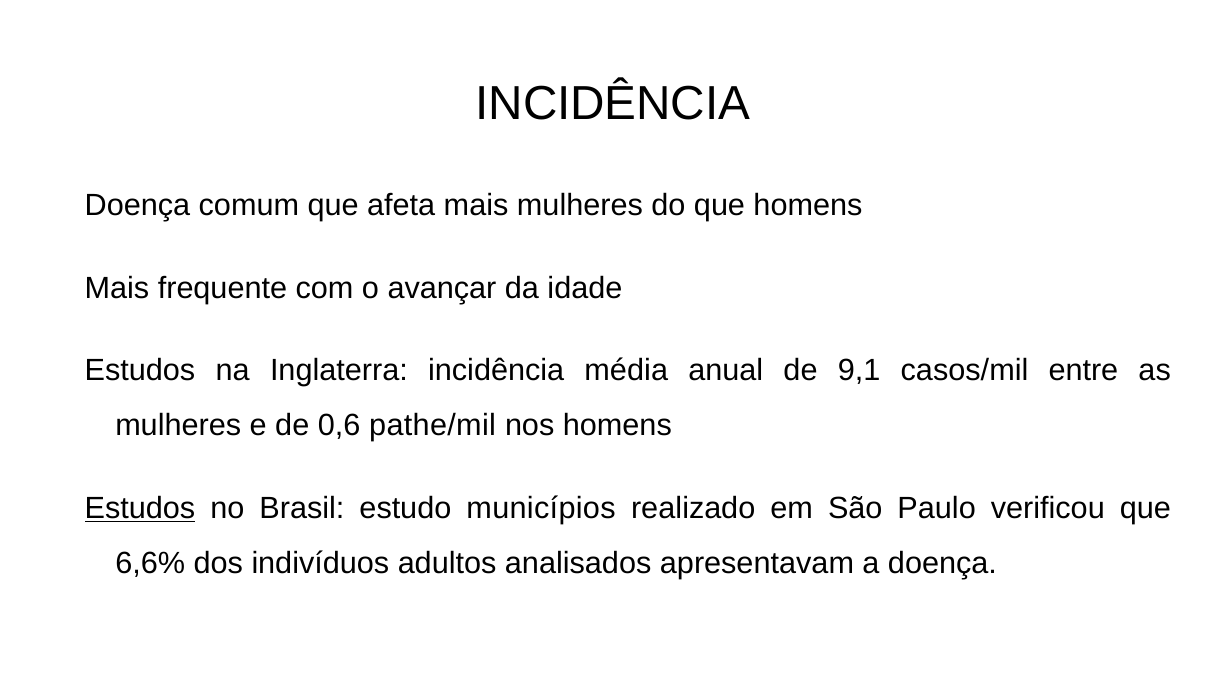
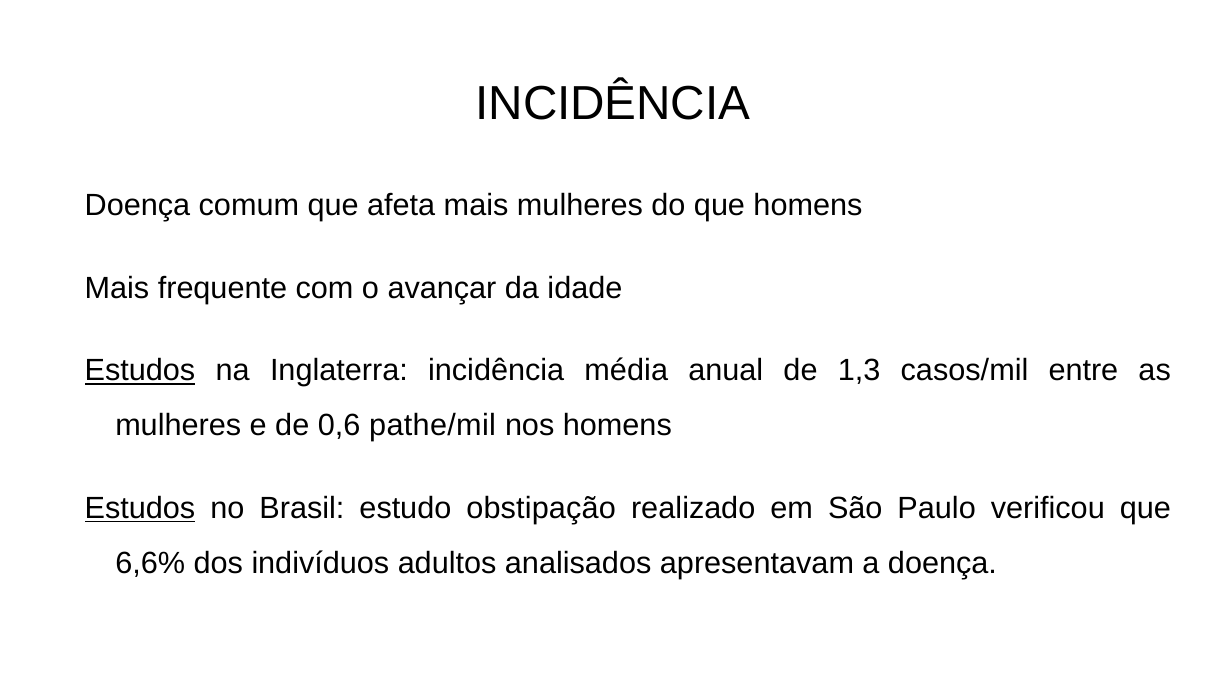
Estudos underline: none -> present (140, 370)
9,1: 9,1 -> 1,3 (859, 370)
municípios: municípios -> obstipação (541, 508)
